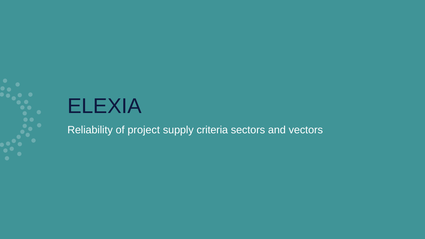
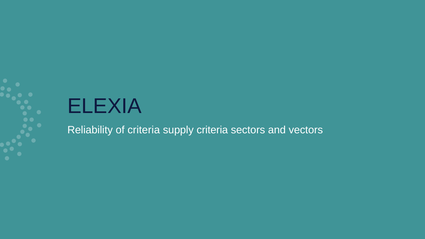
of project: project -> criteria (144, 130)
